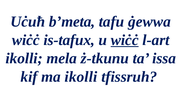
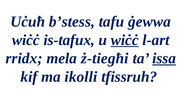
b’meta: b’meta -> b’stess (72, 21)
ikolli: ikolli -> rridx (24, 58)
ż-tkunu: ż-tkunu -> ż-tiegħi (105, 58)
issa underline: none -> present (164, 58)
